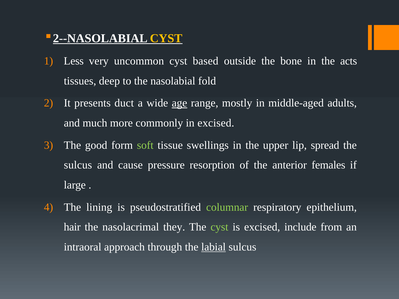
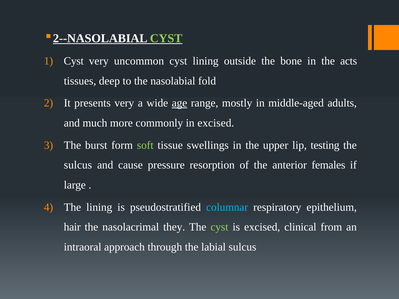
CYST colour: yellow -> light green (166, 38)
Less: Less -> Cyst (74, 61)
cyst based: based -> lining (206, 61)
presents duct: duct -> very (124, 103)
good: good -> burst (96, 145)
spread: spread -> testing (325, 145)
columnar colour: light green -> light blue (227, 207)
include: include -> clinical (300, 227)
labial underline: present -> none (214, 247)
